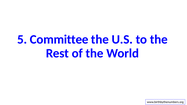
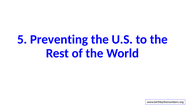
Committee: Committee -> Preventing (59, 40)
